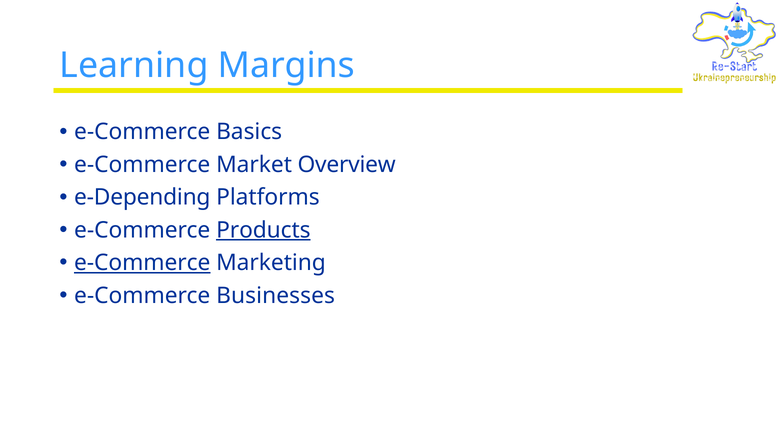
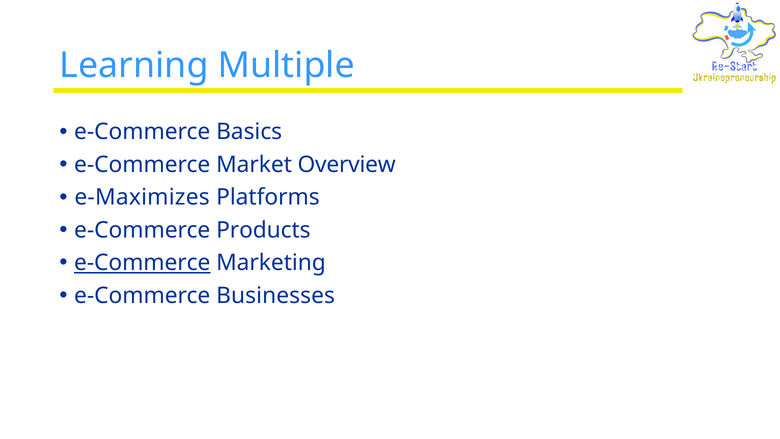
Margins: Margins -> Multiple (286, 66)
e-Depending: e-Depending -> e-Maximizes (142, 197)
Products underline: present -> none (263, 230)
